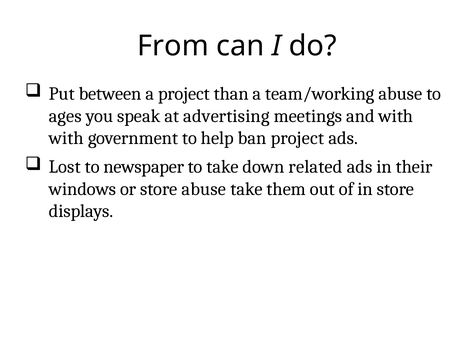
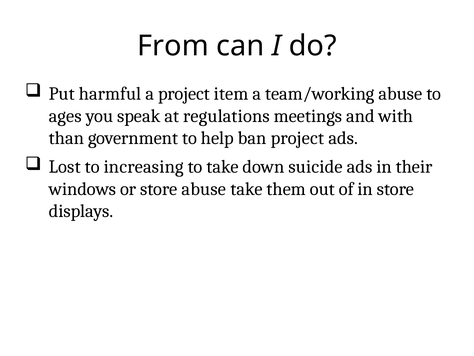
between: between -> harmful (110, 94)
than: than -> item (231, 94)
advertising: advertising -> regulations (226, 116)
with: with -> than (66, 138)
newspaper: newspaper -> increasing (144, 167)
related: related -> suicide (316, 167)
